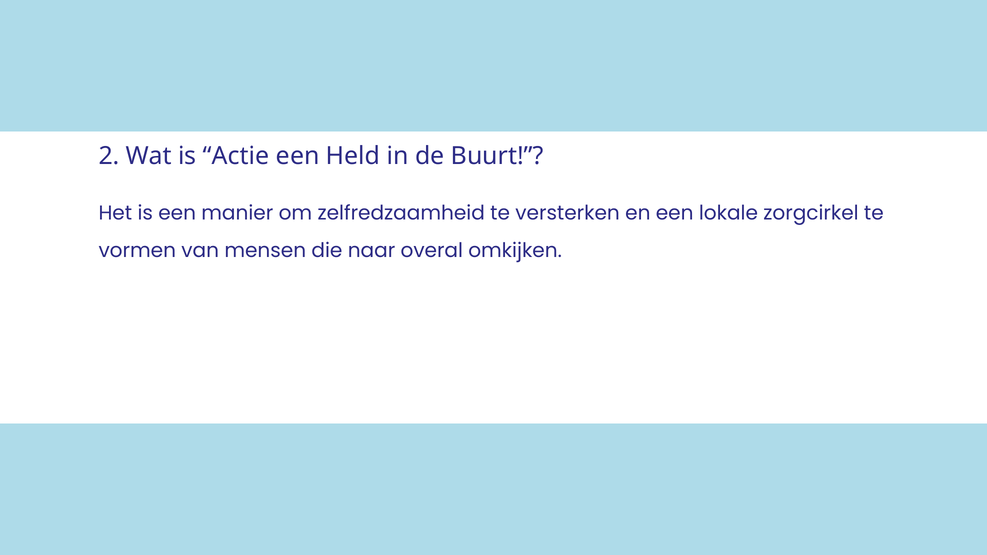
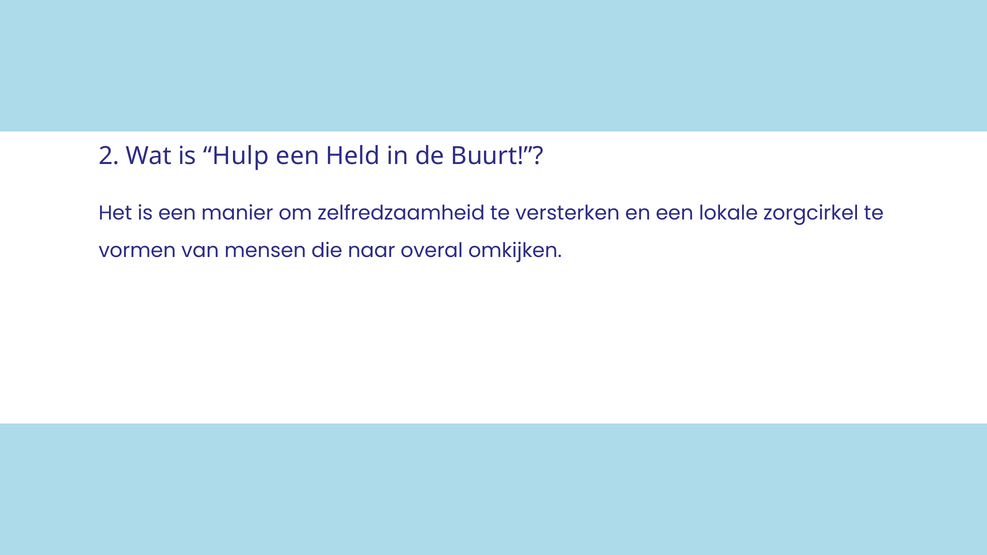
Actie: Actie -> Hulp (236, 156)
